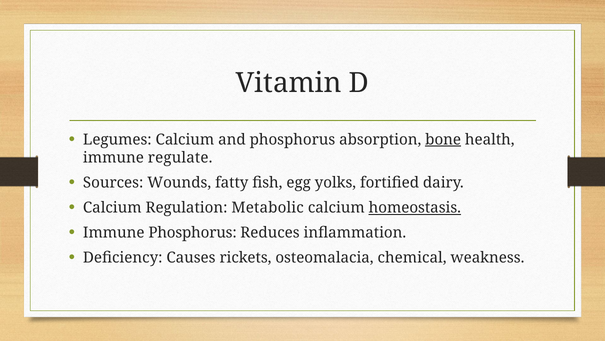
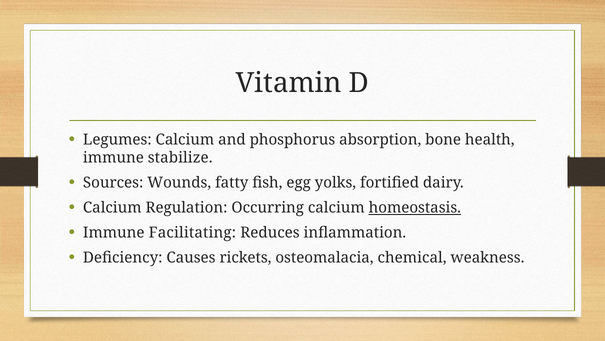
bone underline: present -> none (443, 139)
regulate: regulate -> stabilize (180, 157)
Metabolic: Metabolic -> Occurring (268, 207)
Immune Phosphorus: Phosphorus -> Facilitating (192, 232)
